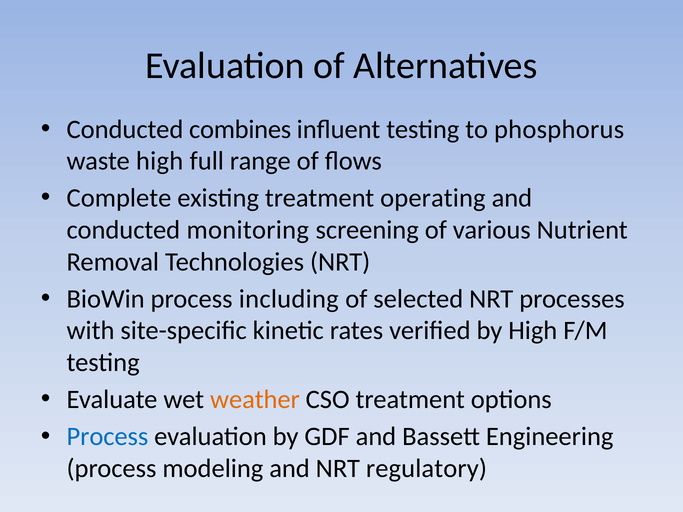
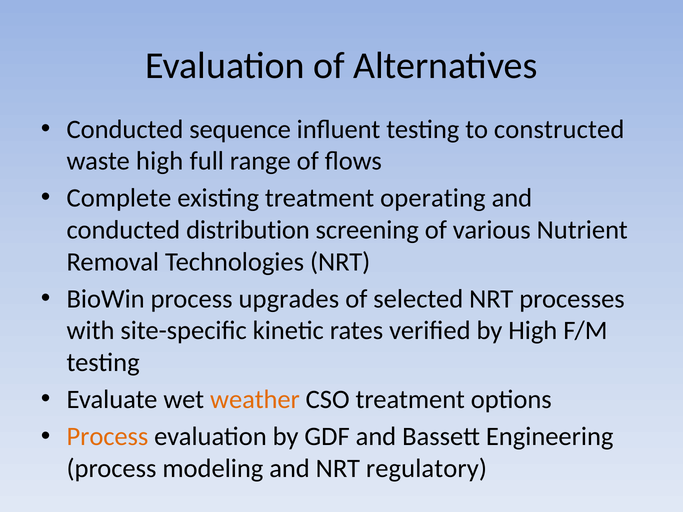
combines: combines -> sequence (240, 129)
phosphorus: phosphorus -> constructed (559, 129)
monitoring: monitoring -> distribution (248, 230)
including: including -> upgrades (289, 299)
Process colour: blue -> orange (107, 437)
